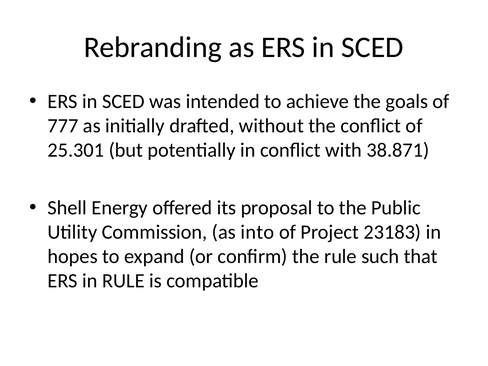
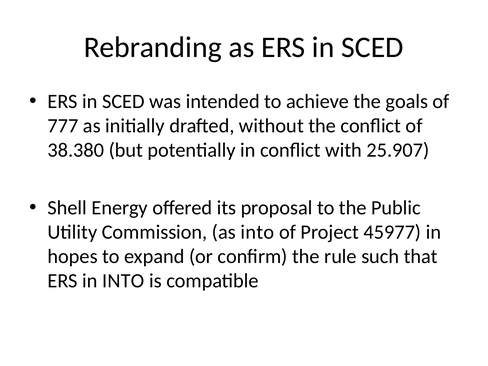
25.301: 25.301 -> 38.380 (76, 150)
38.871: 38.871 -> 25.907 (398, 150)
23183: 23183 -> 45977 (392, 232)
in RULE: RULE -> INTO (123, 281)
